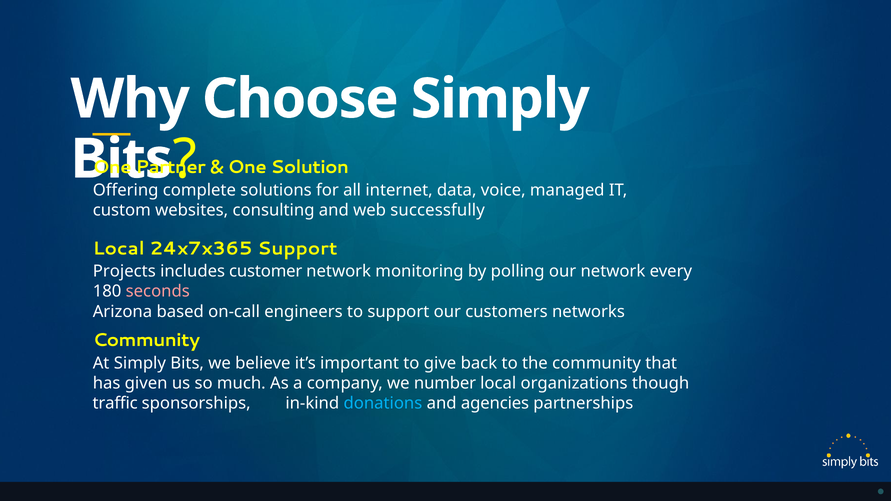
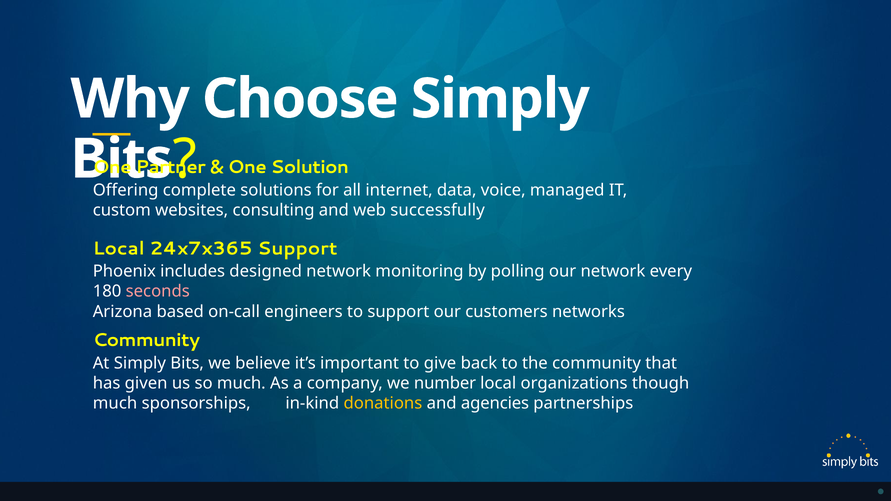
Projects: Projects -> Phoenix (124, 272)
customer: customer -> designed (266, 272)
traffic: traffic -> much (115, 403)
donations colour: light blue -> yellow (383, 403)
